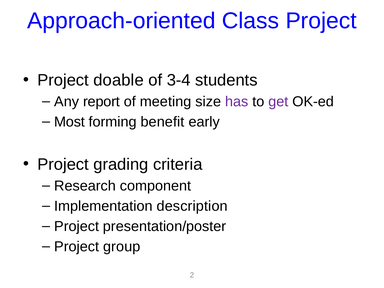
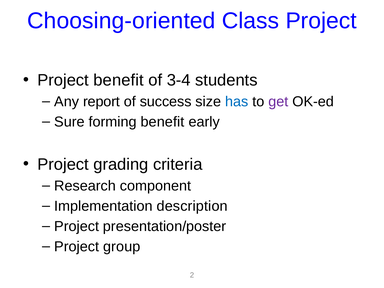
Approach-oriented: Approach-oriented -> Choosing-oriented (121, 21)
Project doable: doable -> benefit (119, 80)
meeting: meeting -> success (166, 102)
has colour: purple -> blue (237, 102)
Most: Most -> Sure (69, 122)
